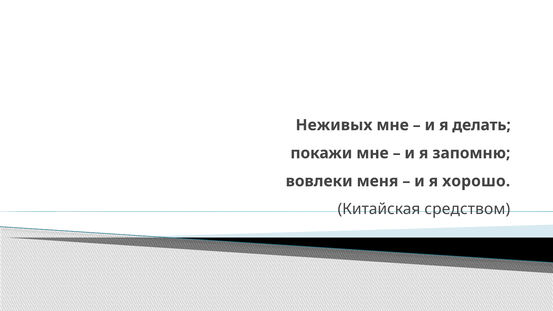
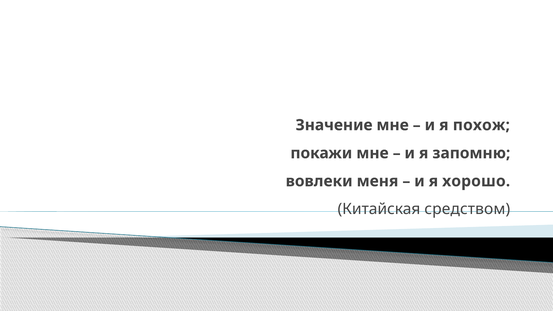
Неживых: Неживых -> Значение (334, 125)
делать: делать -> похож (481, 125)
